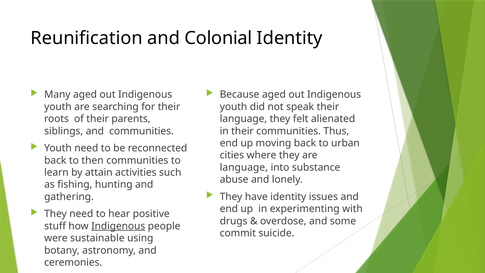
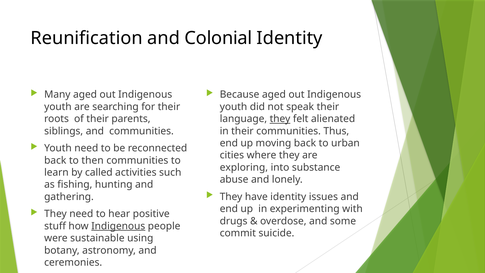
they underline: none -> present (280, 119)
language: language -> exploring (244, 167)
attain: attain -> called (99, 172)
